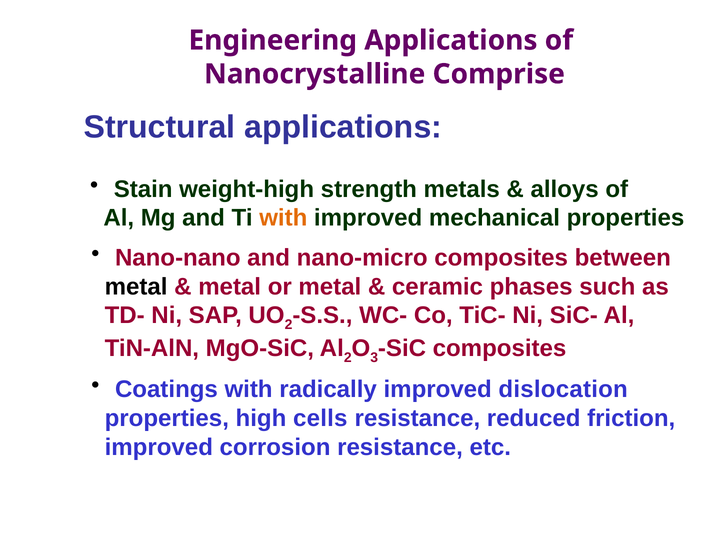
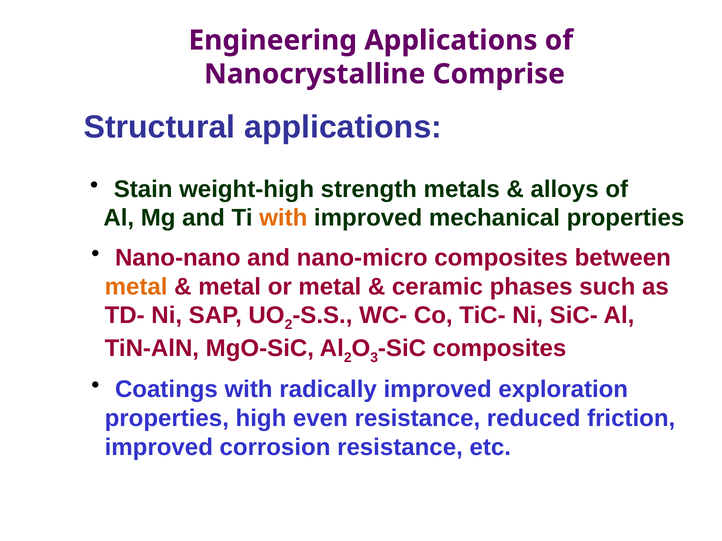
metal colour: black -> orange (136, 287)
dislocation: dislocation -> exploration (563, 390)
cells: cells -> even (320, 419)
